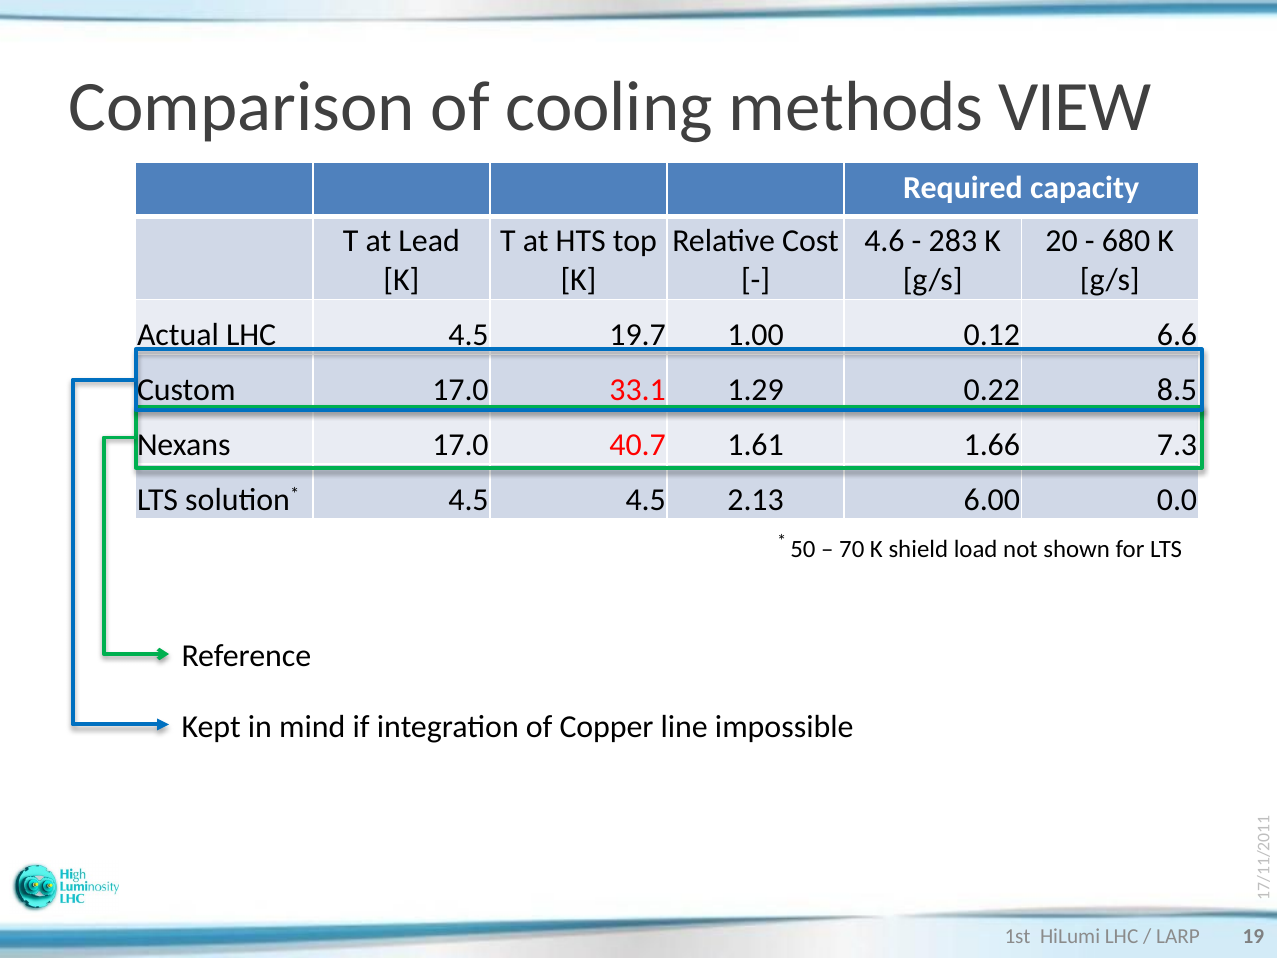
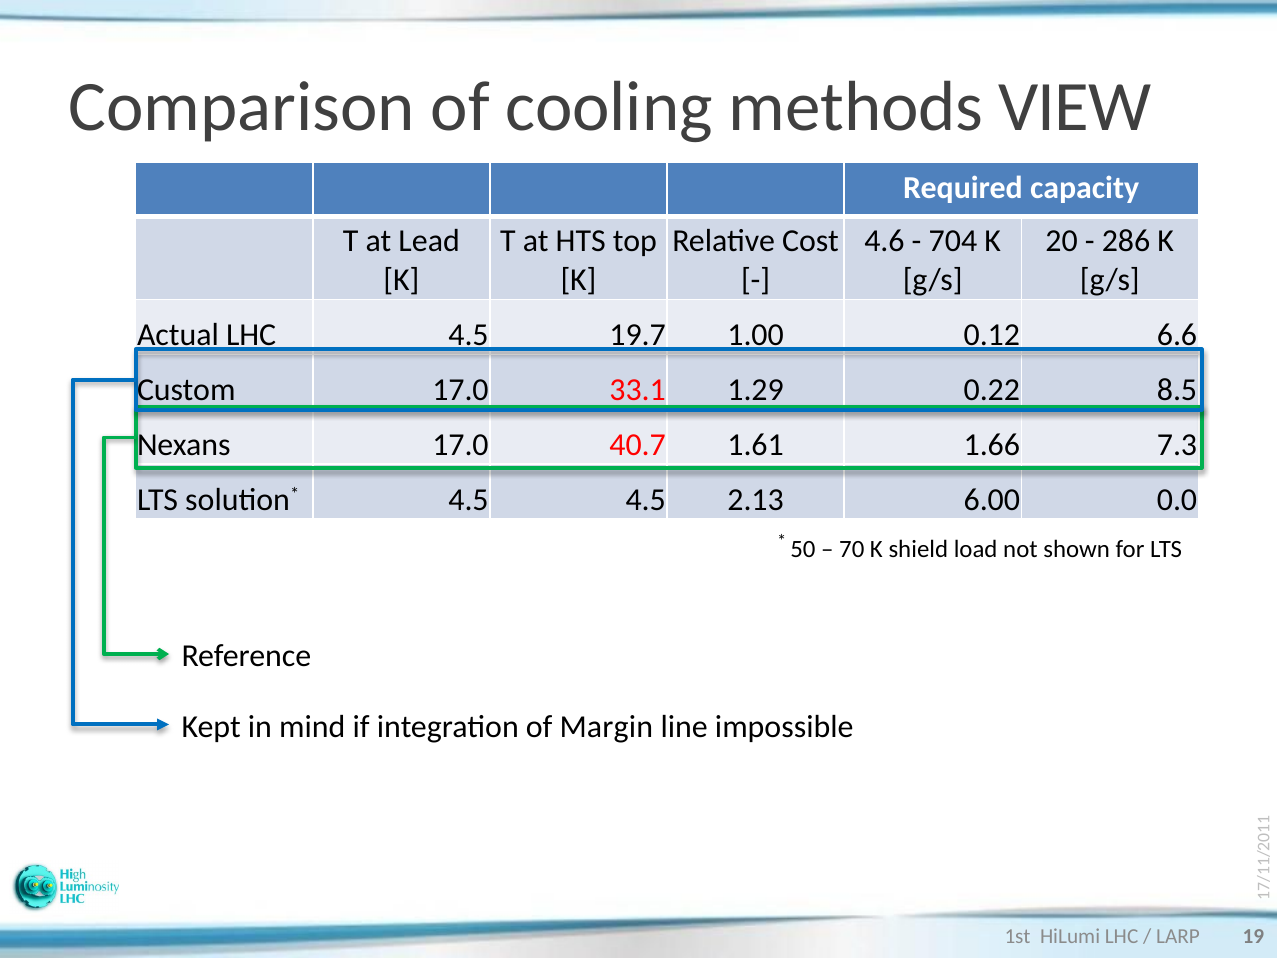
283: 283 -> 704 (953, 241)
680: 680 -> 286 (1126, 241)
Copper: Copper -> Margin (606, 726)
